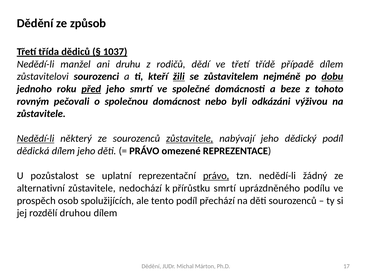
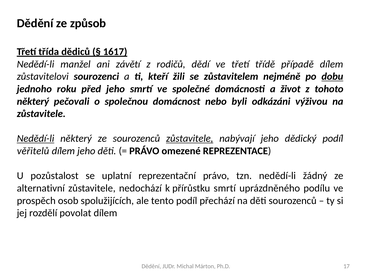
1037: 1037 -> 1617 (115, 52)
druhu: druhu -> závětí (128, 64)
žili underline: present -> none (179, 77)
před underline: present -> none (91, 89)
beze: beze -> život (290, 89)
rovným: rovným -> některý (33, 101)
dědická: dědická -> věřitelů (33, 151)
právo underline: present -> none (216, 176)
druhou: druhou -> povolat (75, 213)
